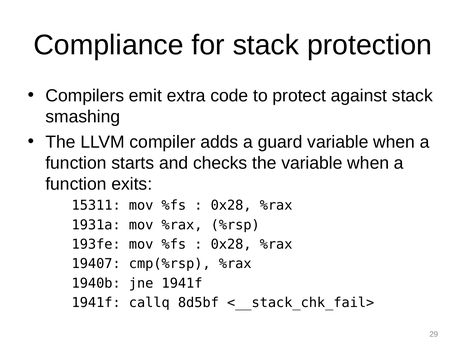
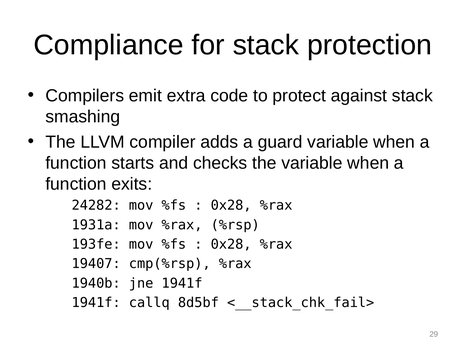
15311: 15311 -> 24282 (96, 205)
